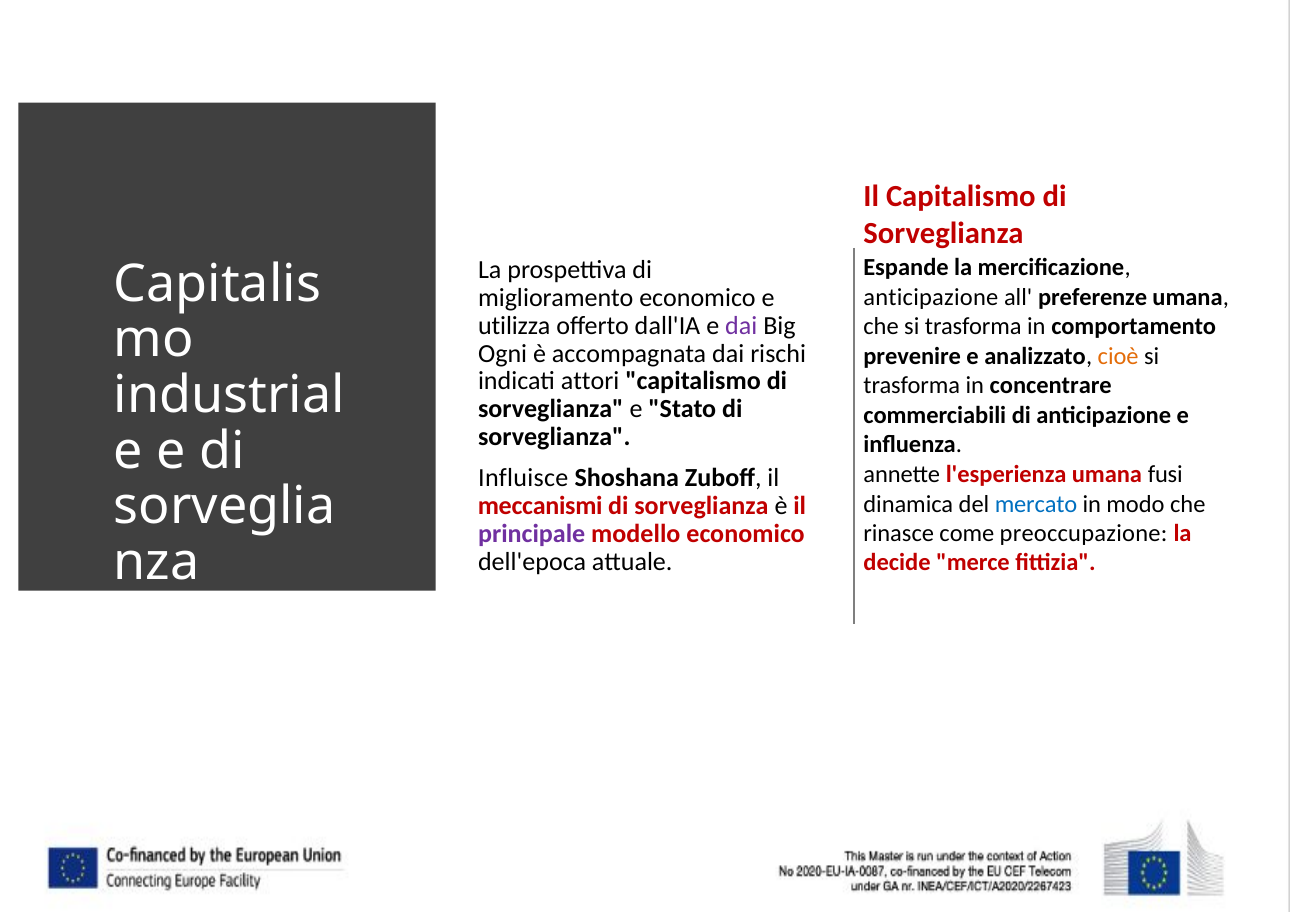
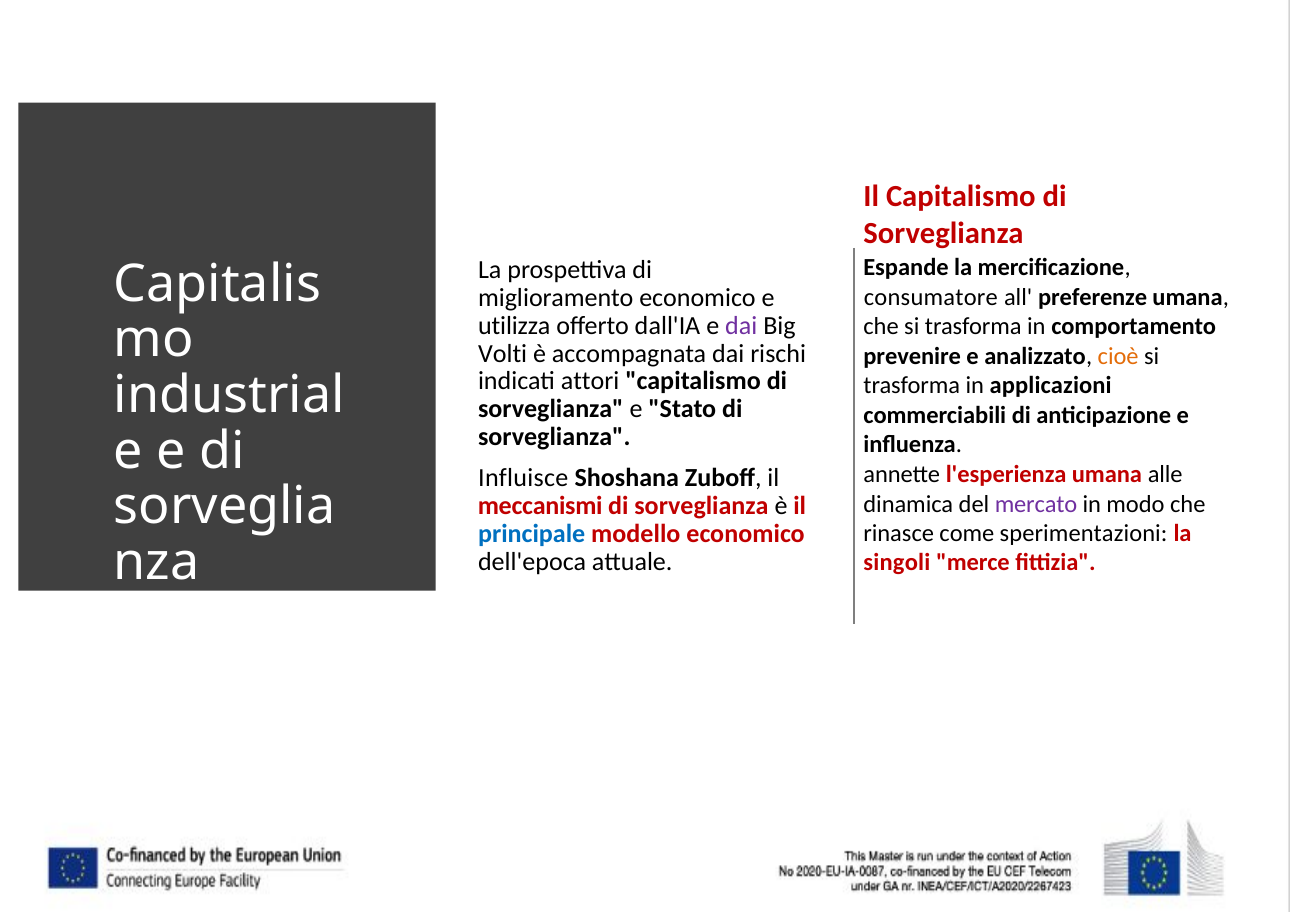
anticipazione: anticipazione -> consumatore (931, 297)
Ogni: Ogni -> Volti (503, 353)
concentrare: concentrare -> applicazioni (1051, 385)
fusi: fusi -> alle (1165, 474)
mercato colour: blue -> purple (1036, 504)
principale colour: purple -> blue (532, 534)
preoccupazione: preoccupazione -> sperimentazioni (1084, 533)
decide: decide -> singoli (897, 563)
